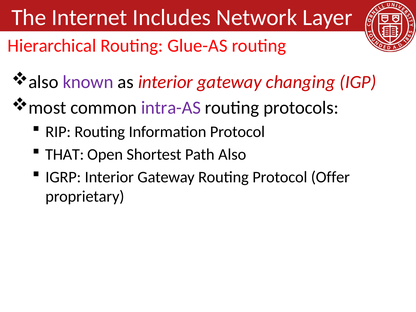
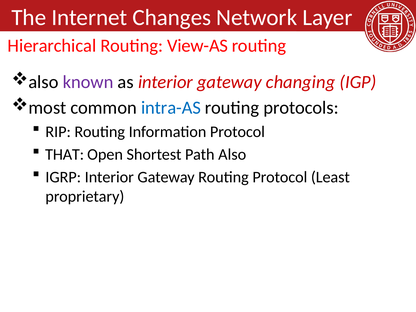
Includes: Includes -> Changes (172, 18)
Glue-AS: Glue-AS -> View-AS (198, 46)
intra-AS colour: purple -> blue (171, 108)
Offer: Offer -> Least (330, 177)
